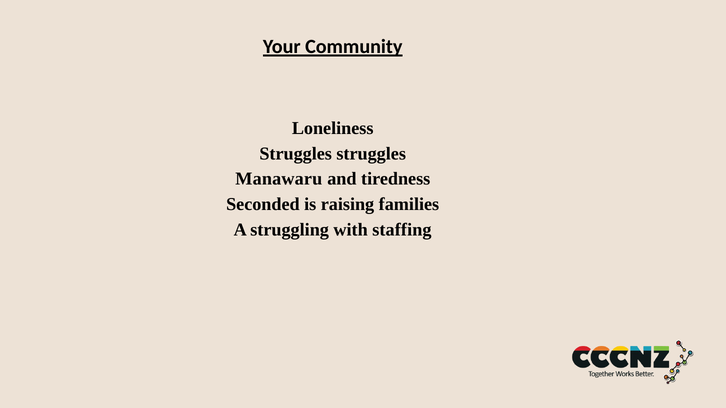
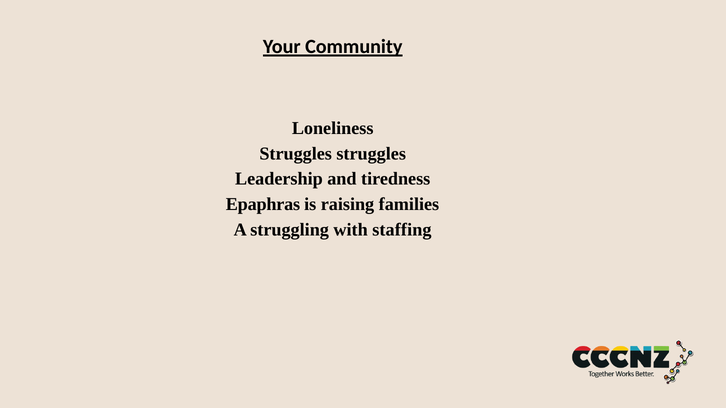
Manawaru: Manawaru -> Leadership (279, 179)
Seconded: Seconded -> Epaphras (263, 205)
